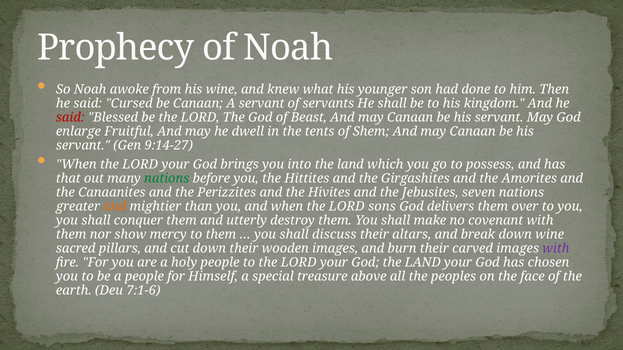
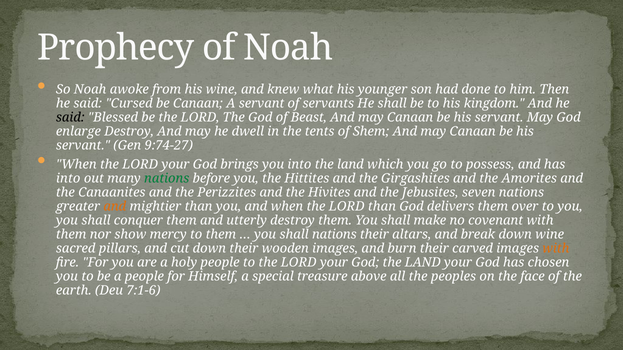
said colour: red -> black (70, 118)
enlarge Fruitful: Fruitful -> Destroy (129, 132)
9:14-27: 9:14-27 -> 9:74-27 (169, 146)
that: that -> into (68, 178)
LORD sons: sons -> than (382, 207)
shall discuss: discuss -> nations (334, 235)
with colour: purple -> orange (556, 249)
